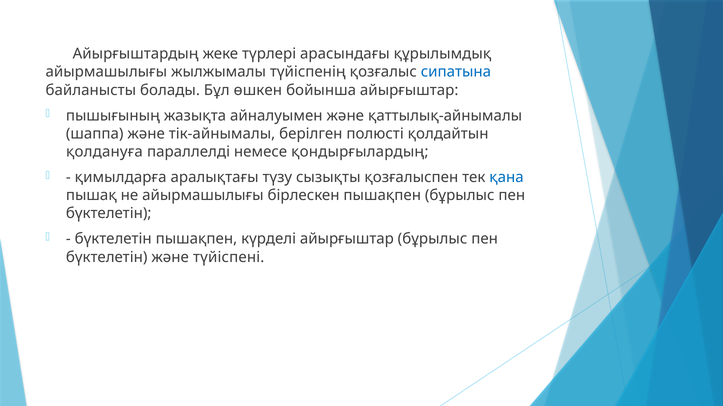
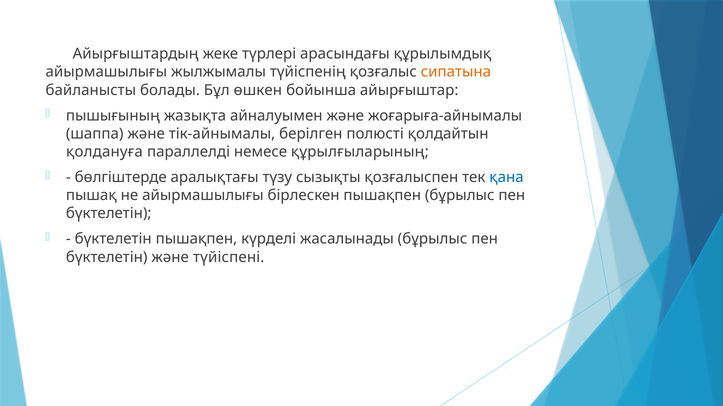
сипатына colour: blue -> orange (456, 72)
қаттылық-айнымалы: қаттылық-айнымалы -> жоғарыға-айнымалы (445, 116)
қондырғылардың: қондырғылардың -> құрылғыларының (360, 152)
қимылдарға: қимылдарға -> бөлгіштерде (121, 178)
күрделі айырғыштар: айырғыштар -> жасалынады (347, 239)
